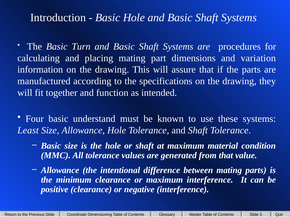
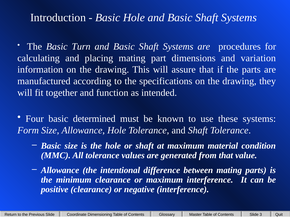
understand: understand -> determined (94, 119)
Least: Least -> Form (28, 131)
